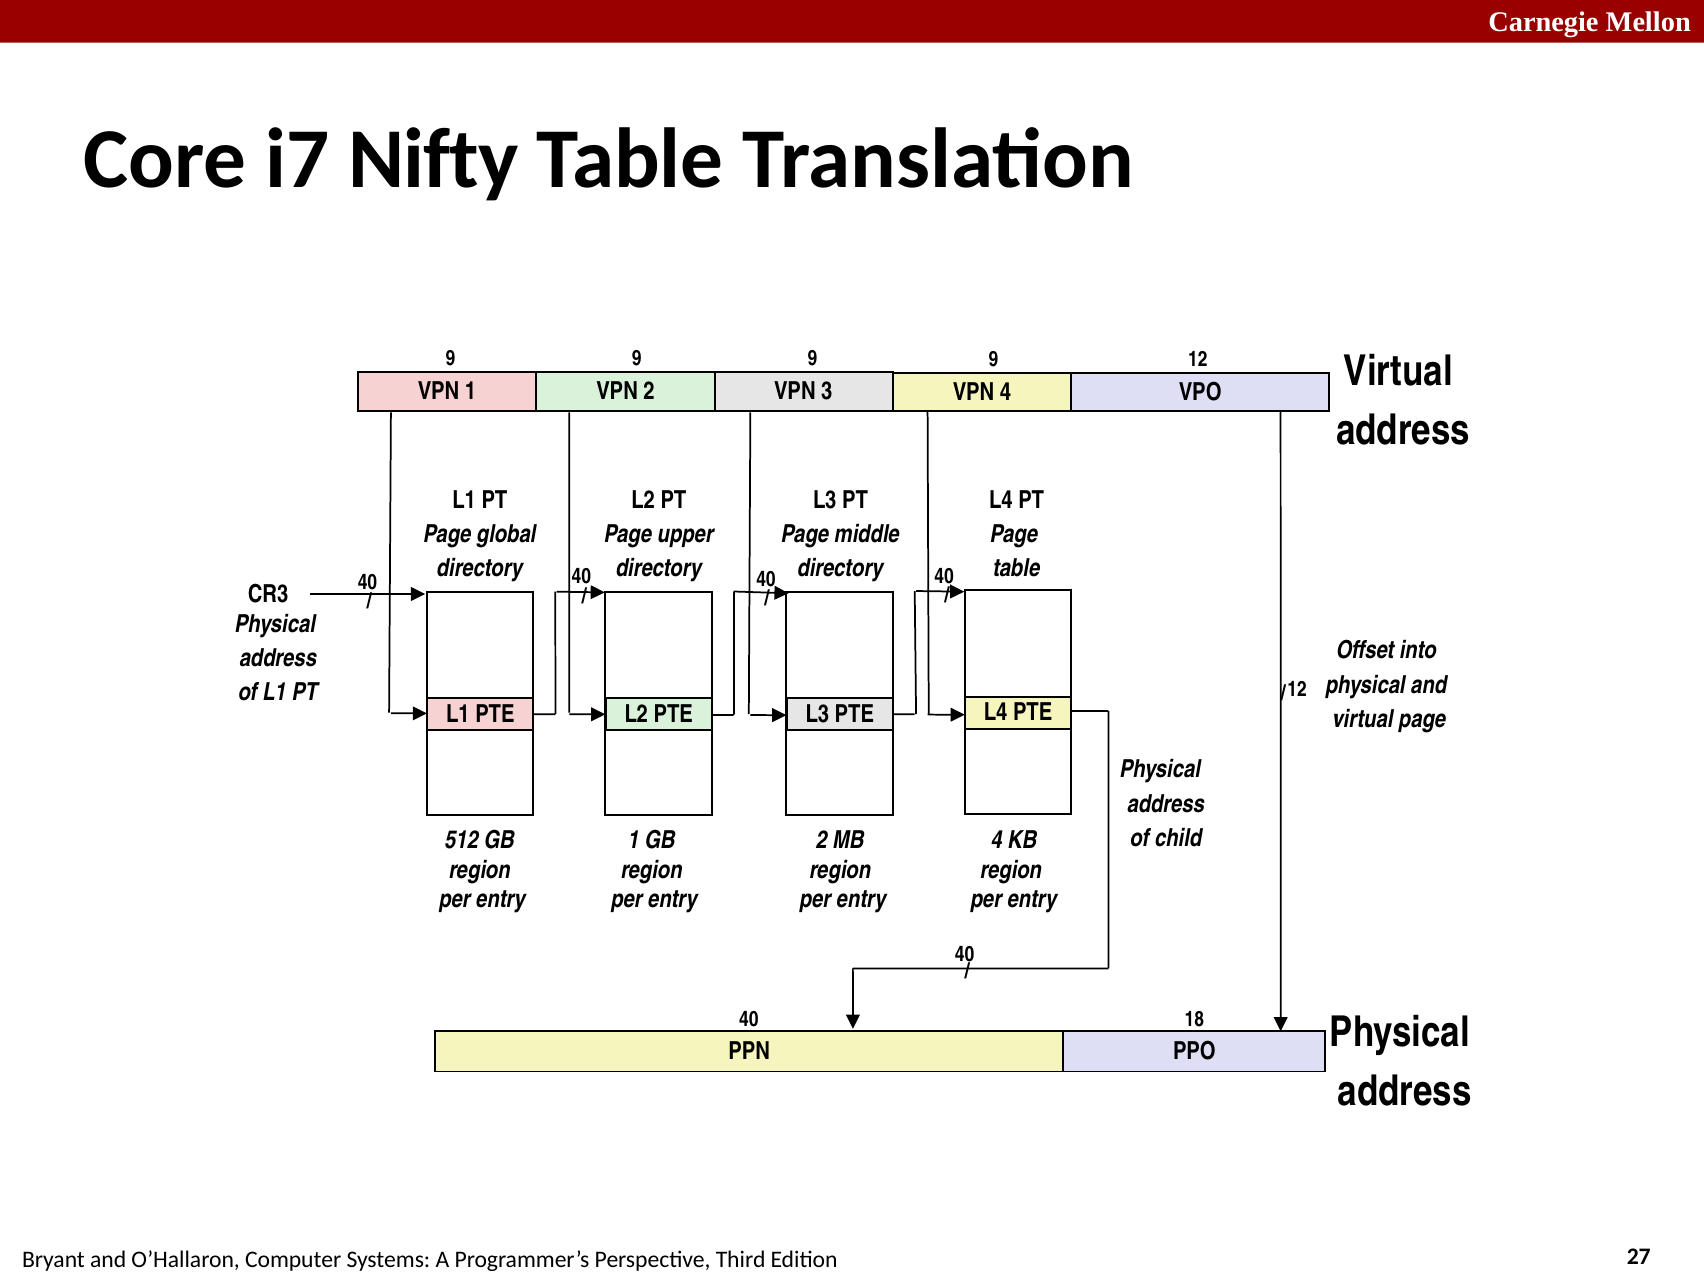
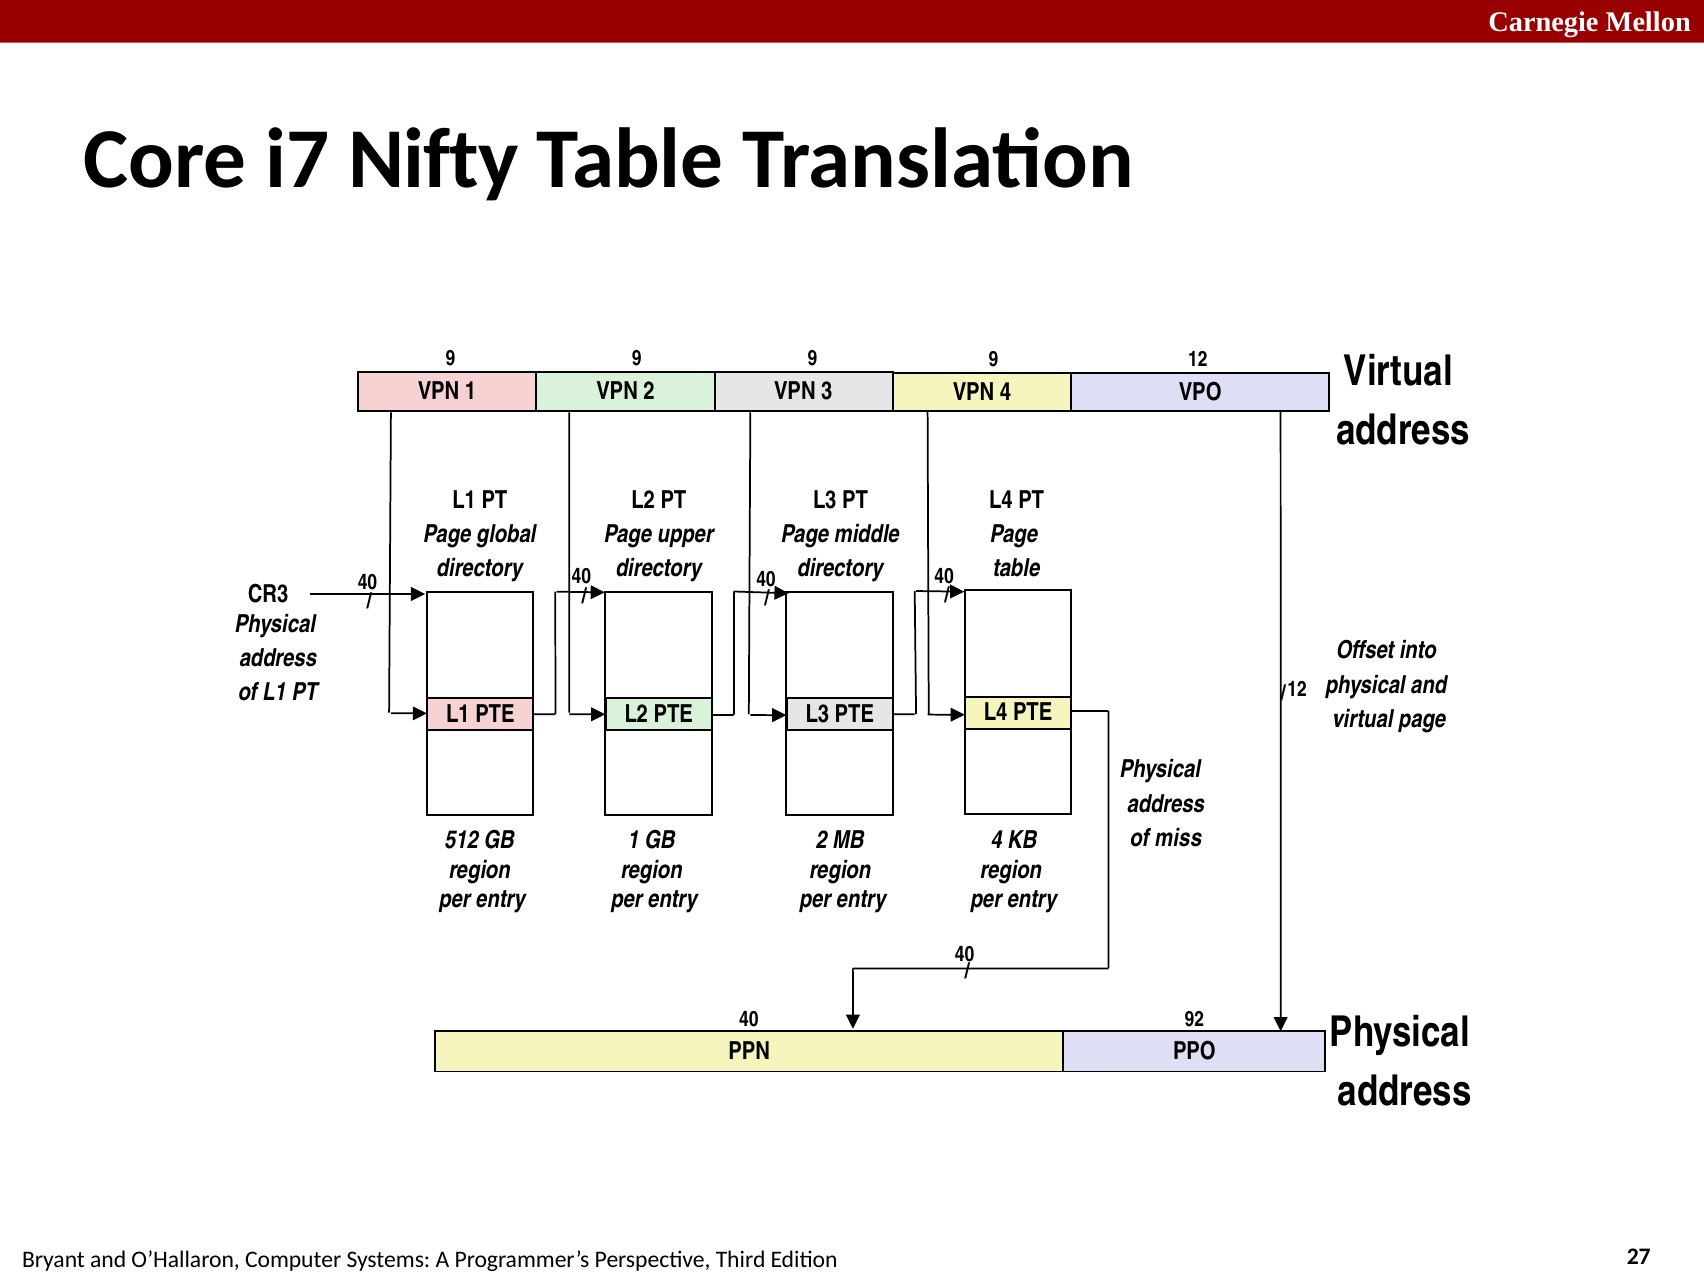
child: child -> miss (1178, 838)
18: 18 -> 92 (1194, 1020)
